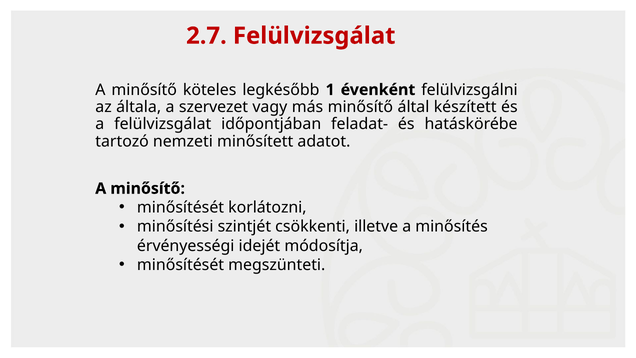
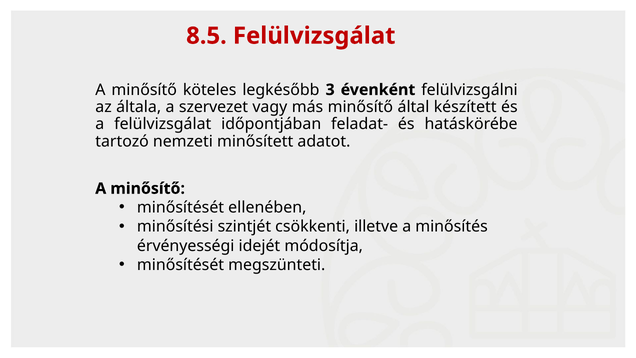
2.7: 2.7 -> 8.5 (206, 36)
1: 1 -> 3 (330, 90)
korlátozni: korlátozni -> ellenében (267, 207)
